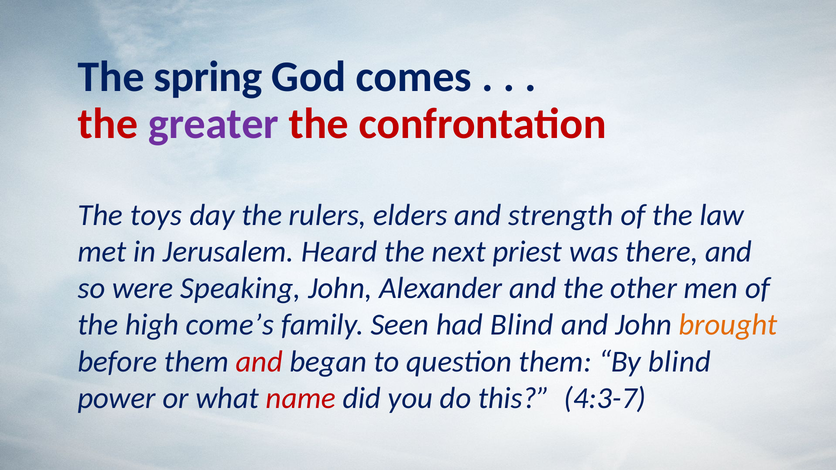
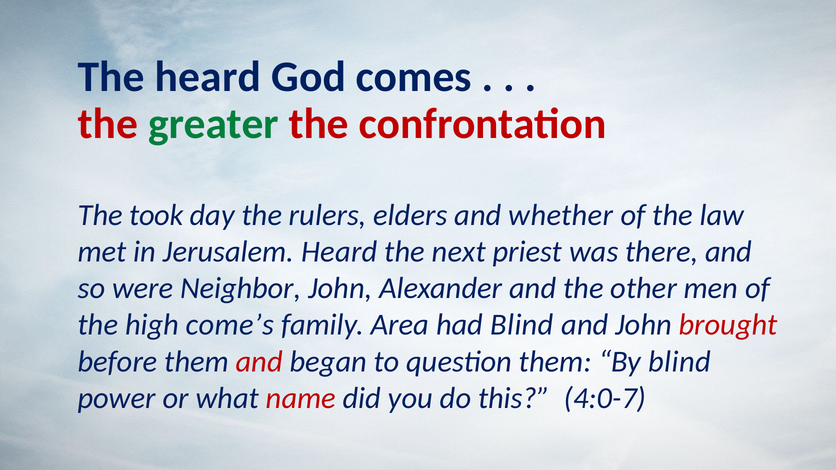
The spring: spring -> heard (208, 77)
greater colour: purple -> green (213, 124)
toys: toys -> took (156, 215)
strength: strength -> whether (561, 215)
Speaking: Speaking -> Neighbor (241, 289)
Seen: Seen -> Area (400, 325)
brought colour: orange -> red (728, 325)
4:3-7: 4:3-7 -> 4:0-7 (605, 398)
